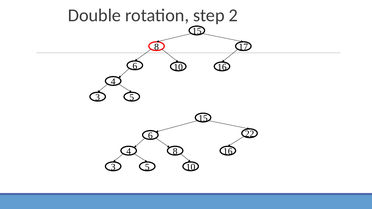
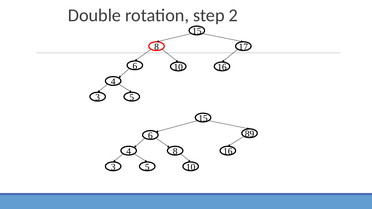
22: 22 -> 89 (250, 134)
